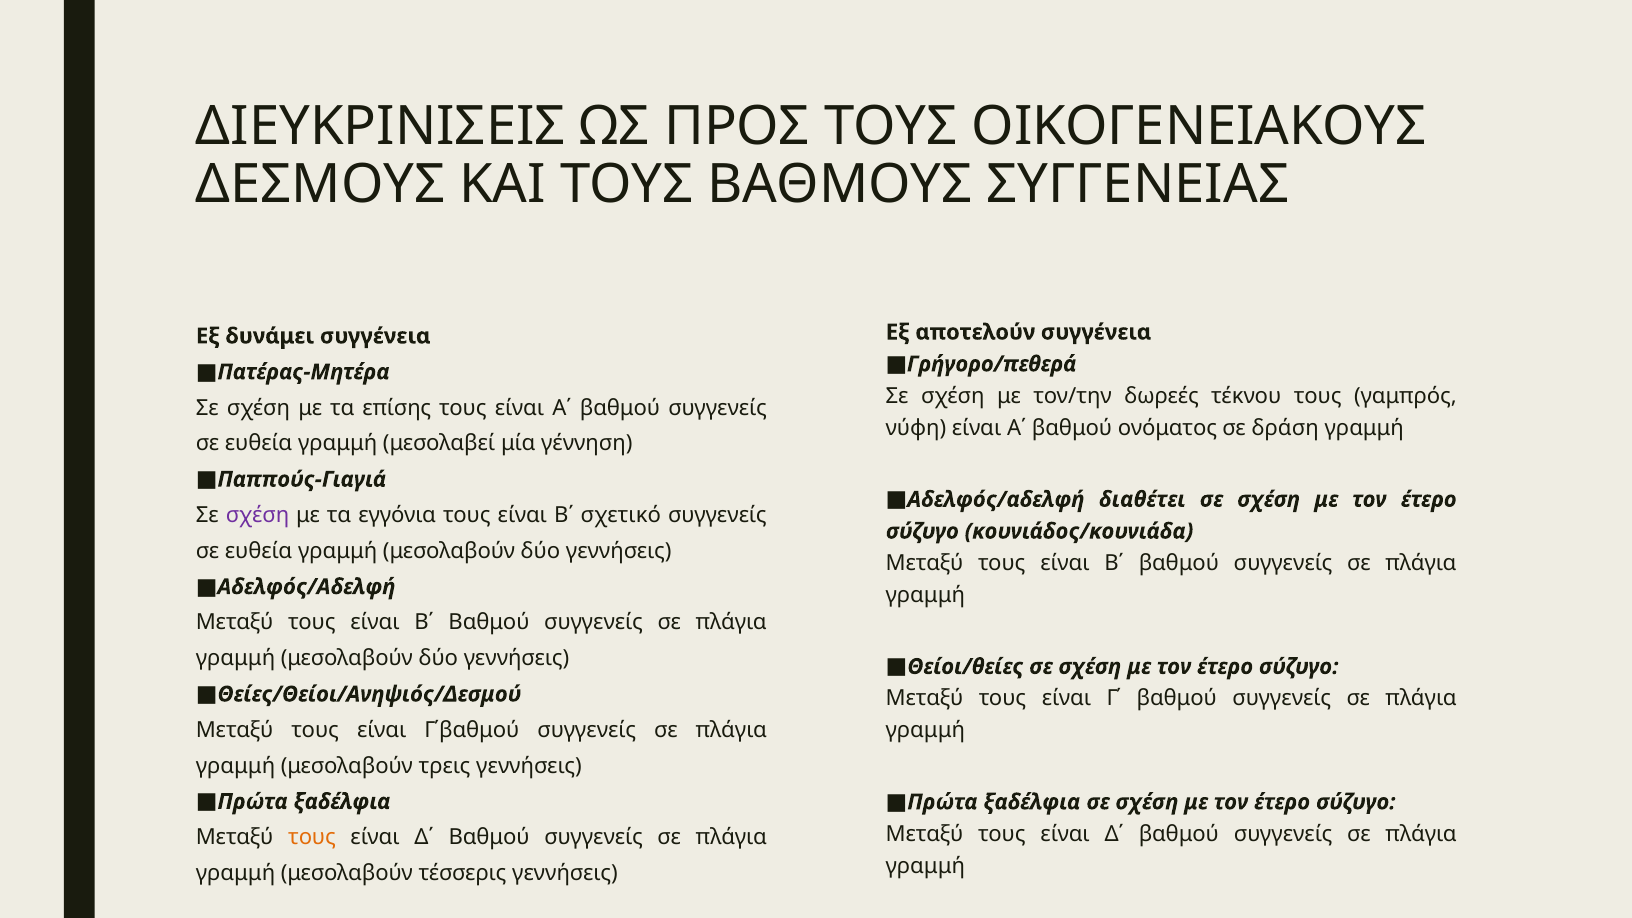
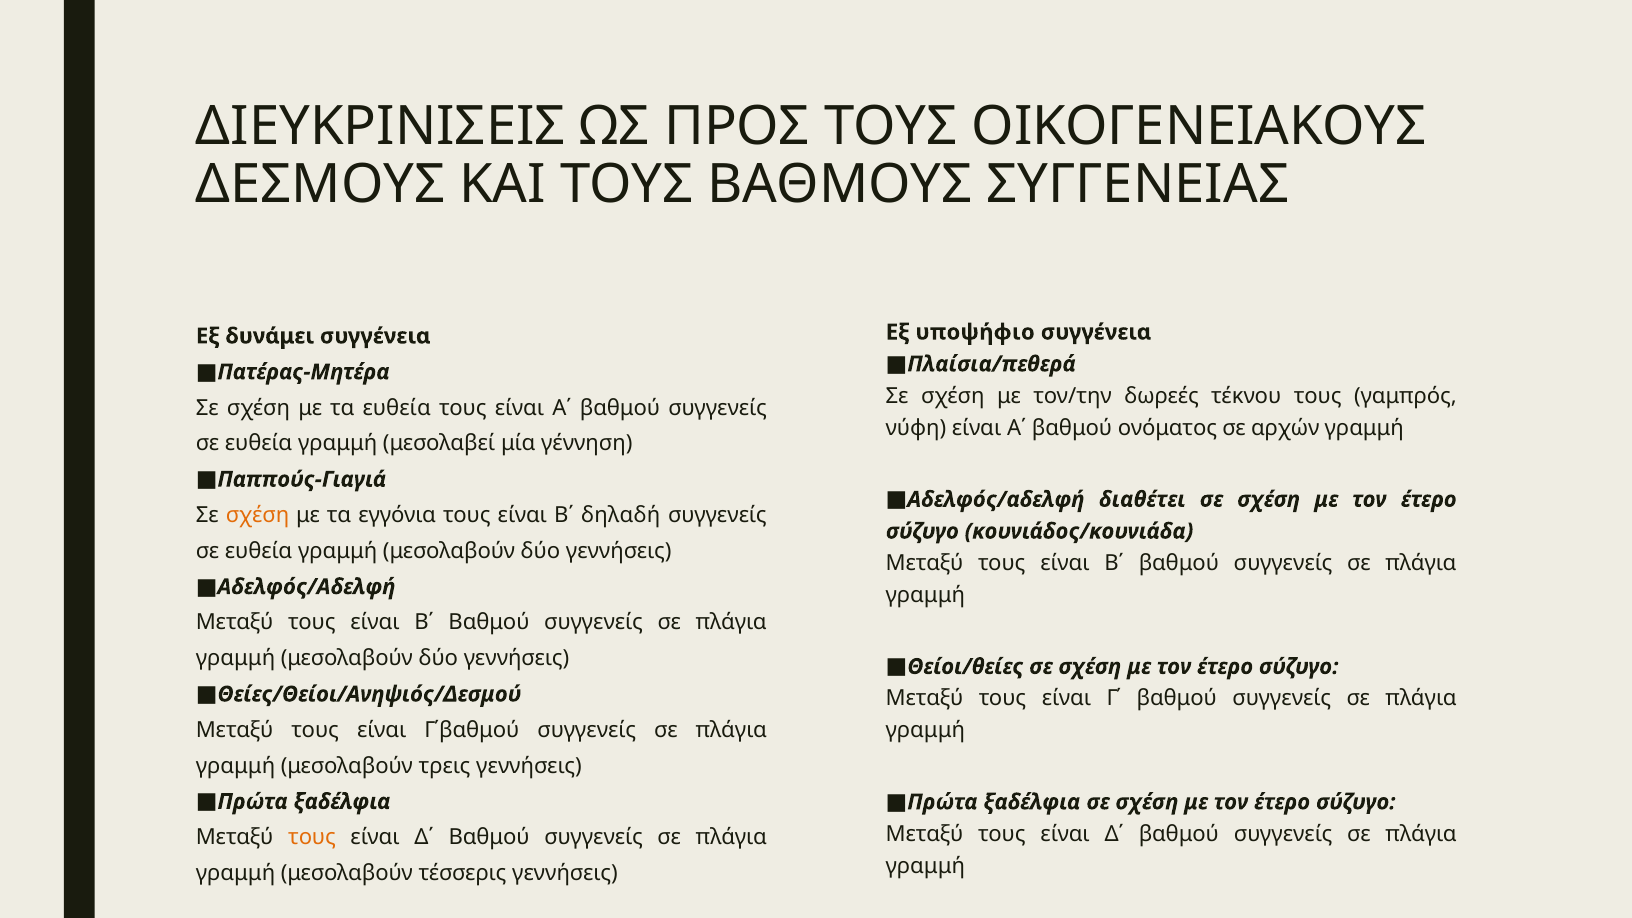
αποτελούν: αποτελούν -> υποψήφιο (975, 332)
Γρήγορο/πεθερά: Γρήγορο/πεθερά -> Πλαίσια/πεθερά (992, 364)
τα επίσης: επίσης -> ευθεία (397, 408)
δράση: δράση -> αρχών (1285, 428)
σχέση colour: purple -> orange (258, 515)
σχετικό: σχετικό -> δηλαδή (621, 515)
